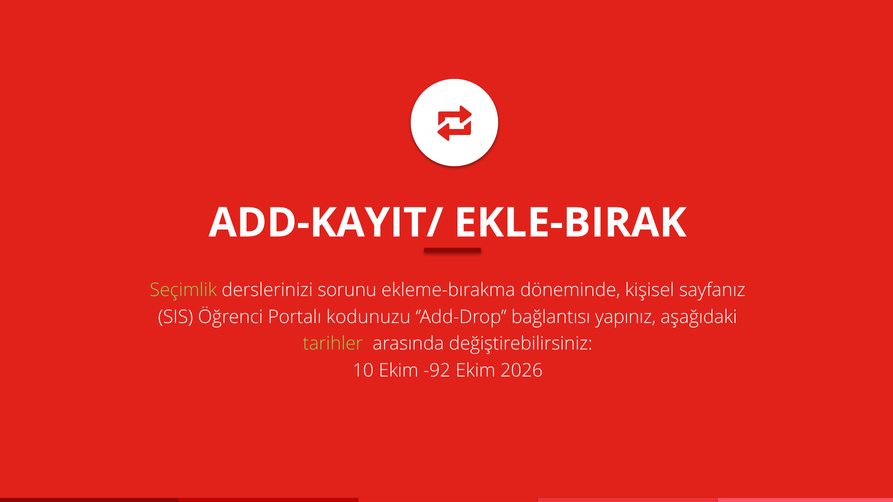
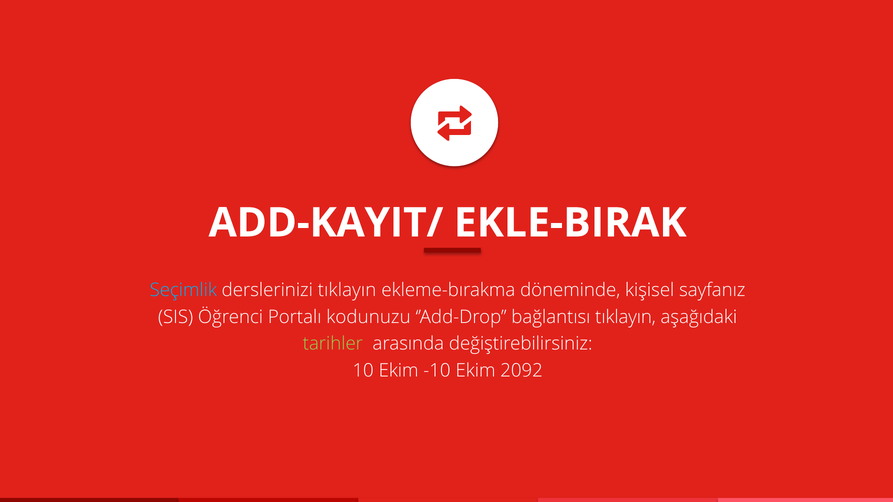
Seçimlik colour: light green -> light blue (183, 290)
derslerinizi sorunu: sorunu -> tıklayın (347, 290)
bağlantısı yapınız: yapınız -> tıklayın (626, 317)
-92: -92 -> -10 (437, 371)
2026: 2026 -> 2092 (522, 371)
